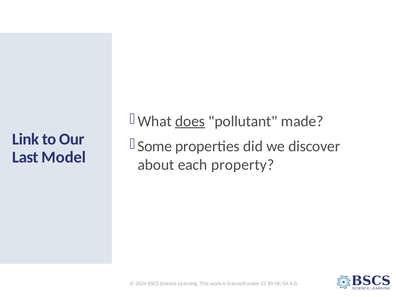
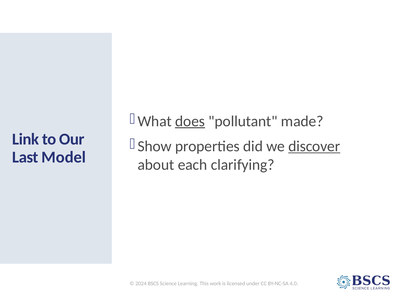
Some: Some -> Show (155, 146)
discover underline: none -> present (314, 146)
property: property -> clarifying (243, 165)
